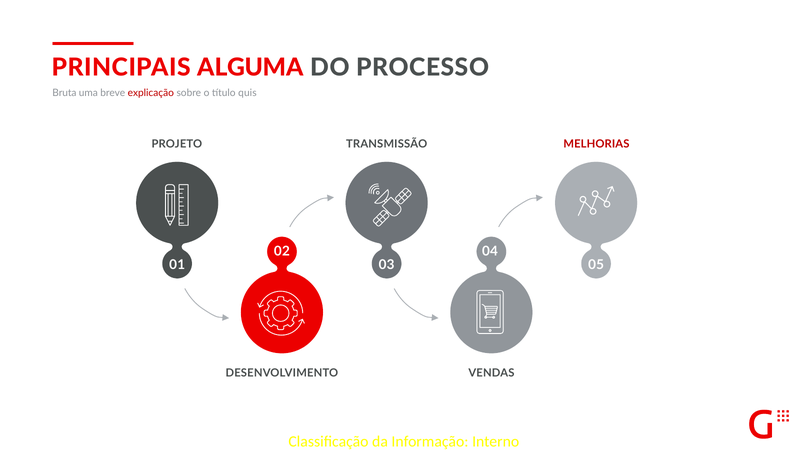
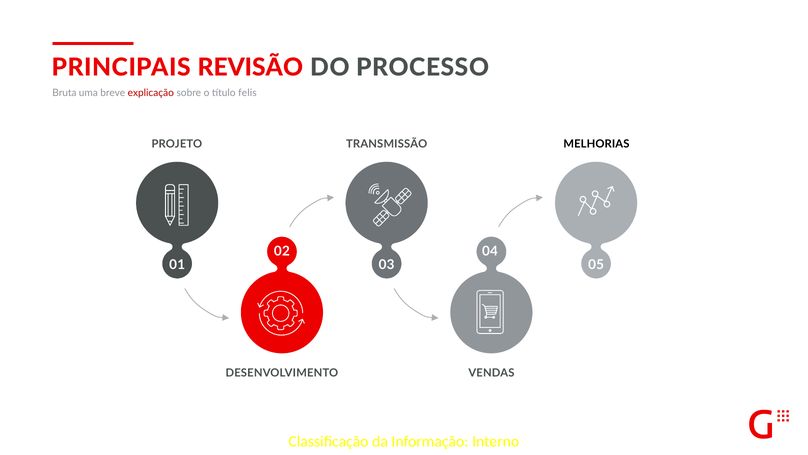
ALGUMA: ALGUMA -> REVISÃO (250, 67)
quis: quis -> felis (247, 93)
MELHORIAS colour: red -> black (596, 144)
